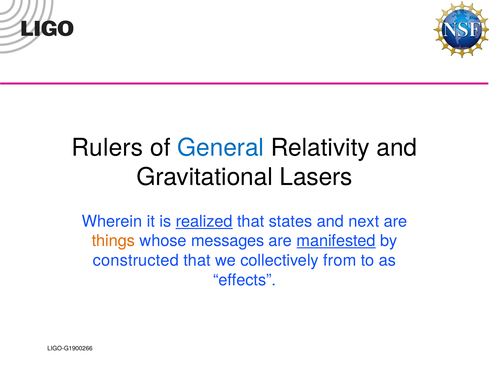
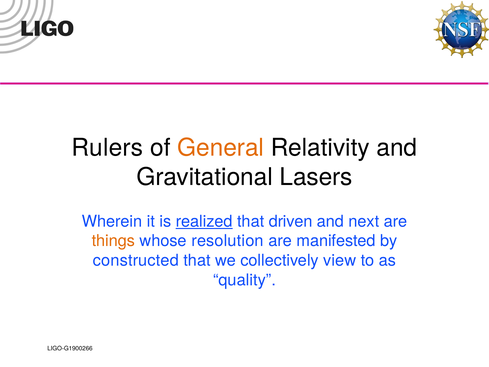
General colour: blue -> orange (221, 148)
states: states -> driven (291, 221)
messages: messages -> resolution (228, 241)
manifested underline: present -> none (336, 241)
from: from -> view (340, 260)
effects: effects -> quality (244, 280)
